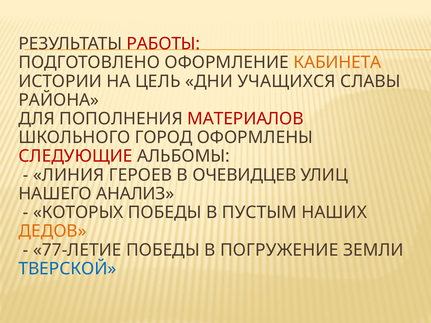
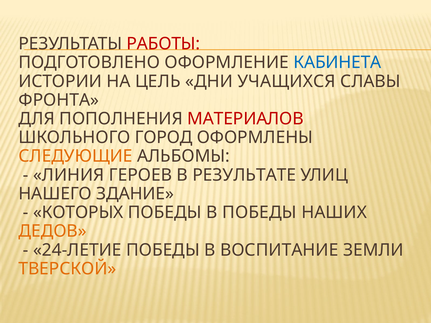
КАБИНЕТА colour: orange -> blue (337, 63)
РАЙОНА: РАЙОНА -> ФРОНТА (59, 100)
СЛЕДУЮЩИЕ colour: red -> orange (76, 156)
ОЧЕВИДЦЕВ: ОЧЕВИДЦЕВ -> РЕЗУЛЬТАТЕ (244, 175)
АНАЛИЗ: АНАЛИЗ -> ЗДАНИЕ (135, 194)
В ПУСТЫМ: ПУСТЫМ -> ПОБЕДЫ (259, 213)
77-ЛЕТИЕ: 77-ЛЕТИЕ -> 24-ЛЕТИЕ (77, 250)
ПОГРУЖЕНИЕ: ПОГРУЖЕНИЕ -> ВОСПИТАНИЕ (279, 250)
ТВЕРСКОЙ colour: blue -> orange (67, 269)
